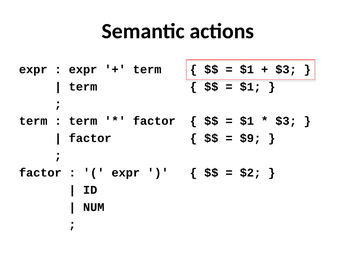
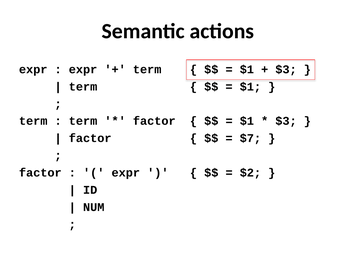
$9: $9 -> $7 (250, 138)
